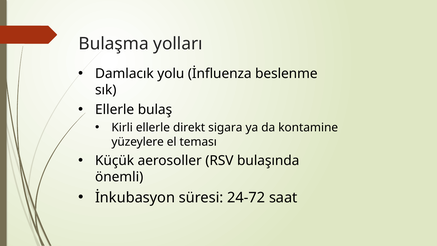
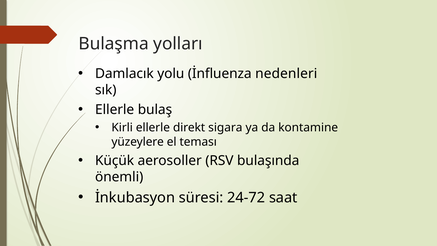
beslenme: beslenme -> nedenleri (286, 74)
